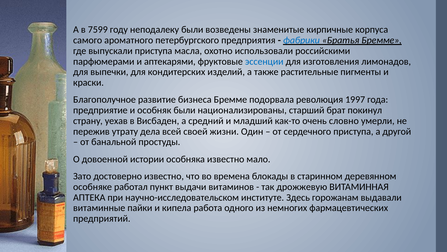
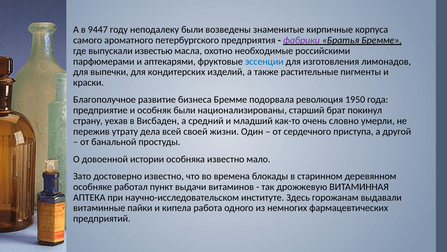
7599: 7599 -> 9447 (98, 30)
фабрики colour: blue -> purple (301, 40)
выпускали приступа: приступа -> известью (154, 51)
использовали: использовали -> необходимые (264, 51)
1997: 1997 -> 1950 (355, 100)
